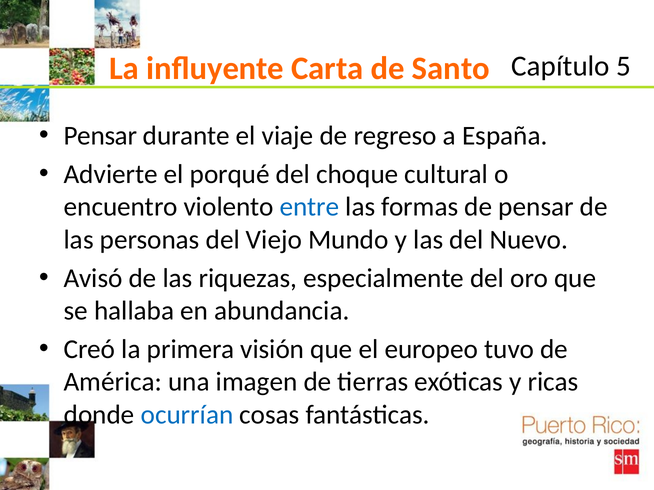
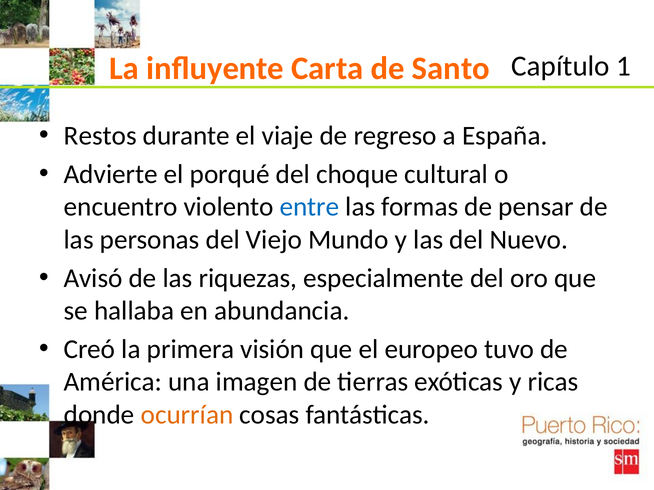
5: 5 -> 1 (624, 66)
Pensar: Pensar -> Restos (100, 136)
ocurrían colour: blue -> orange (187, 415)
